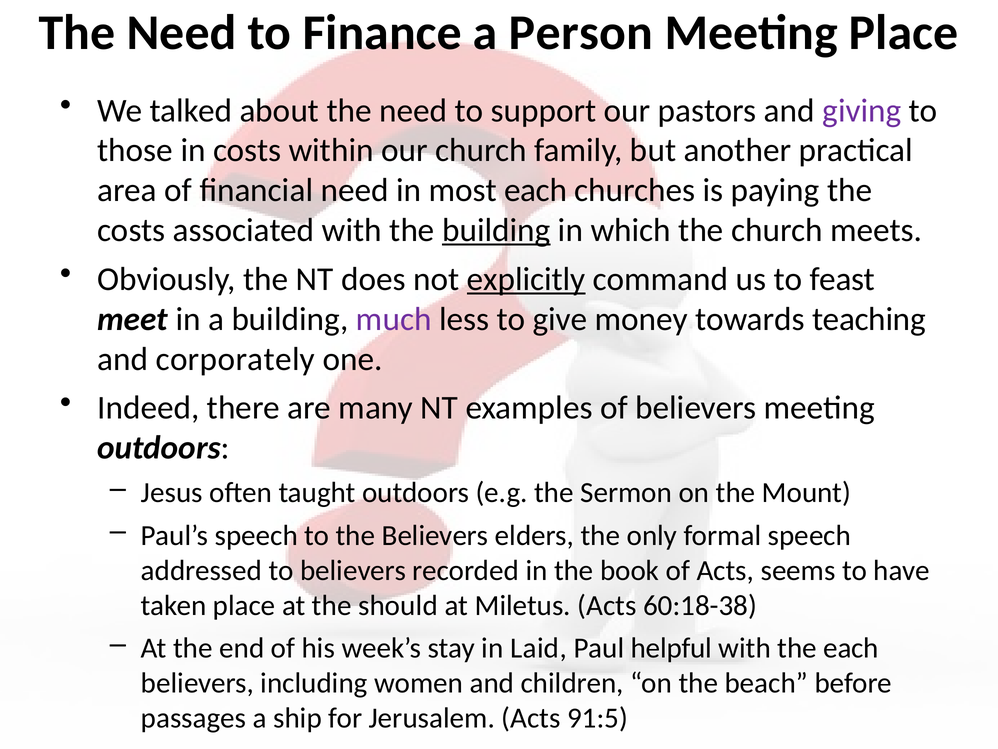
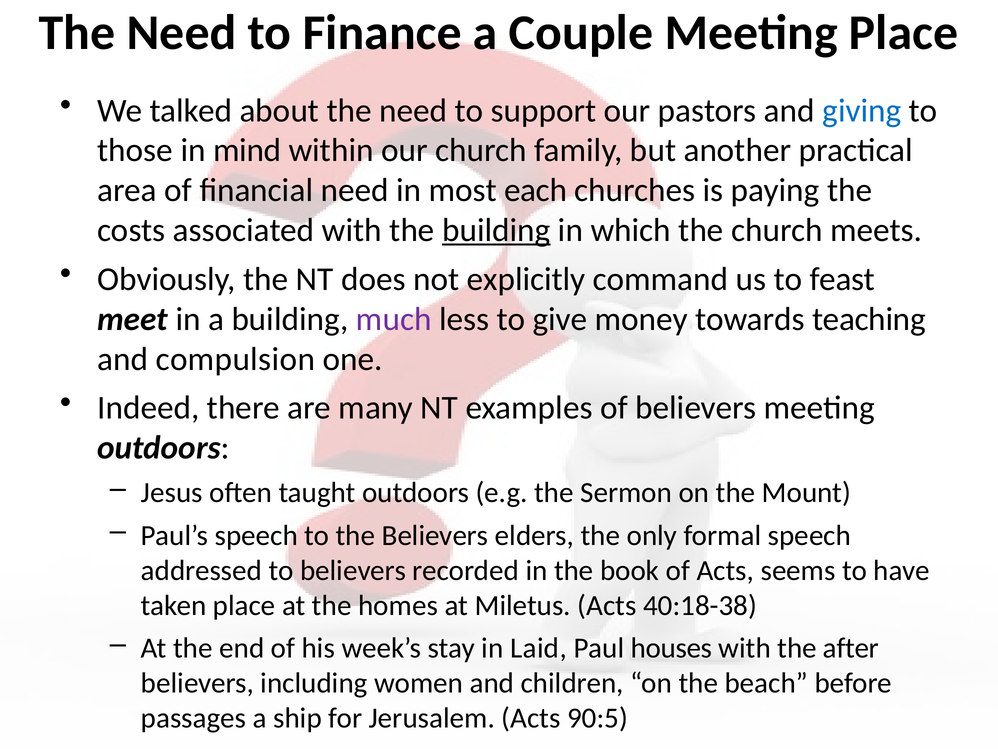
Person: Person -> Couple (581, 33)
giving colour: purple -> blue (862, 110)
in costs: costs -> mind (247, 150)
explicitly underline: present -> none (526, 279)
corporately: corporately -> compulsion (235, 359)
should: should -> homes (398, 605)
60:18-38: 60:18-38 -> 40:18-38 (700, 605)
helpful: helpful -> houses (672, 648)
the each: each -> after (851, 648)
91:5: 91:5 -> 90:5 (597, 718)
